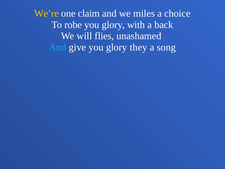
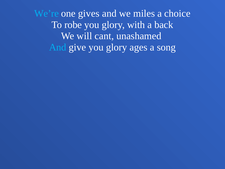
We’re colour: yellow -> light blue (47, 13)
claim: claim -> gives (89, 13)
flies: flies -> cant (104, 36)
they: they -> ages (139, 47)
